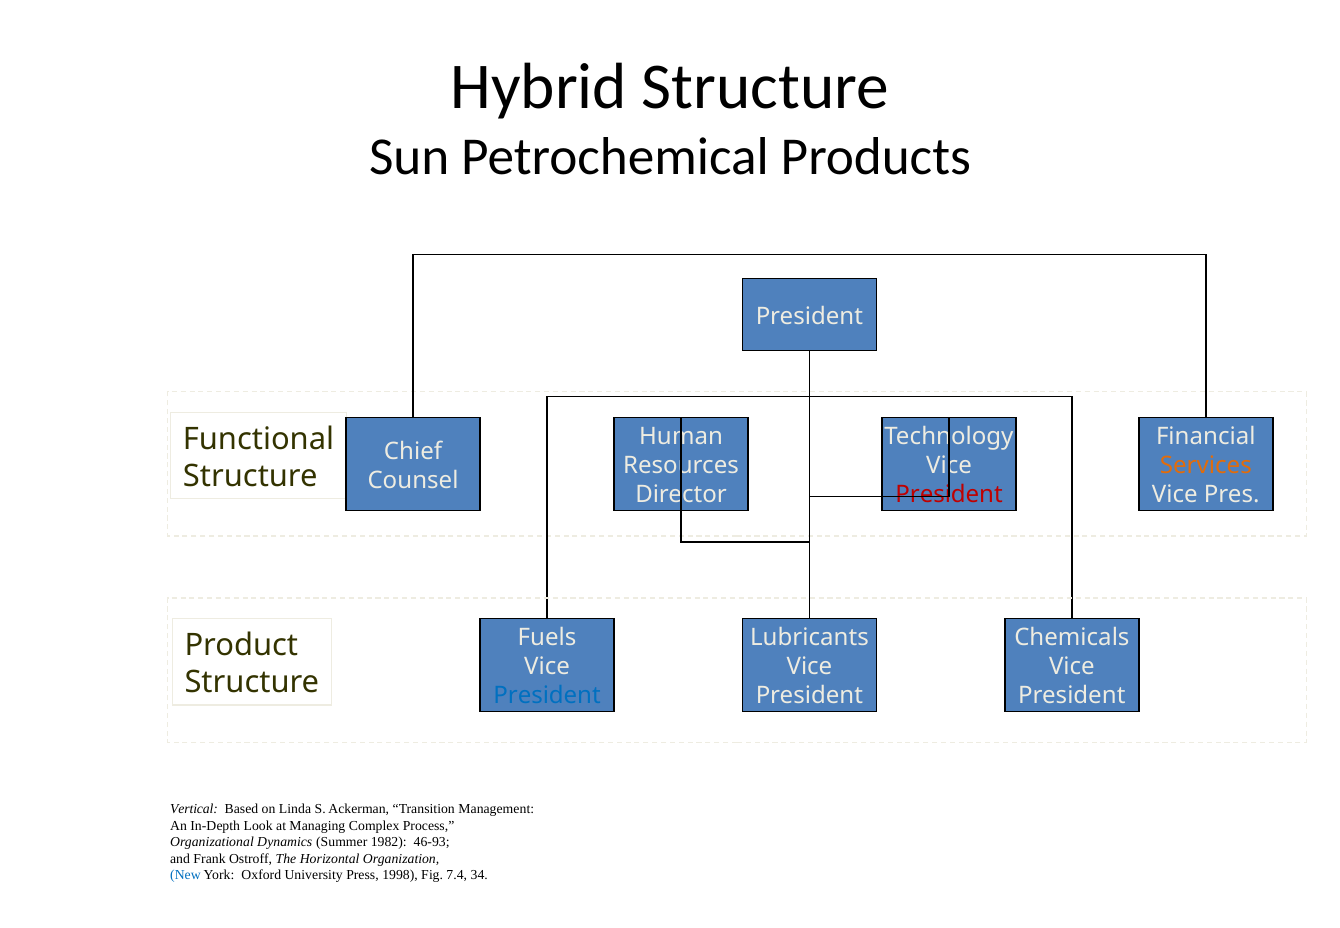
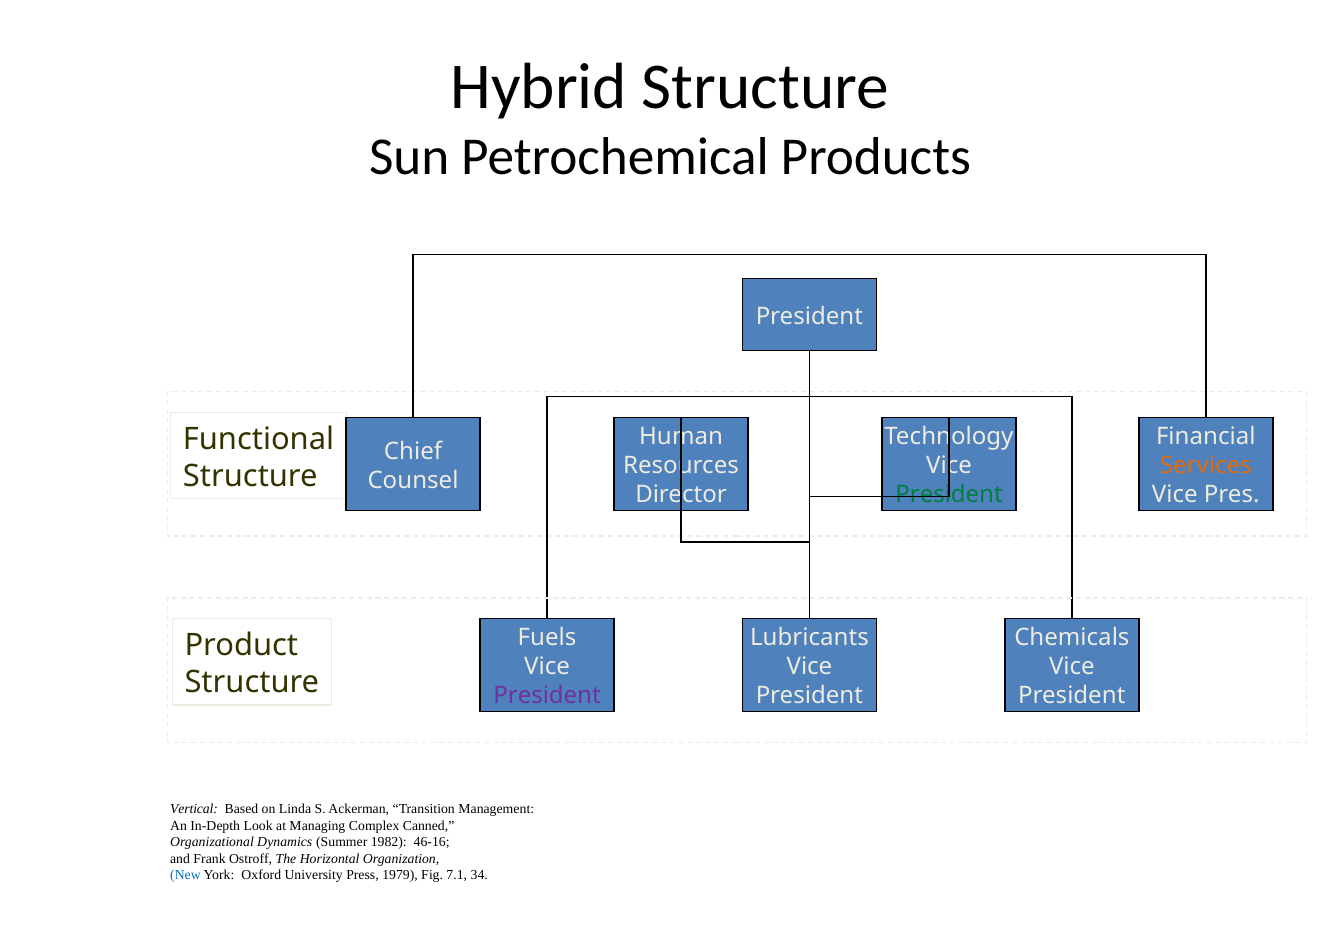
President colour: red -> green (949, 494)
President colour: blue -> purple (547, 695)
Process: Process -> Canned (429, 825)
46-93: 46-93 -> 46-16 (432, 842)
1998: 1998 -> 1979 (400, 875)
7.4: 7.4 -> 7.1 (457, 875)
